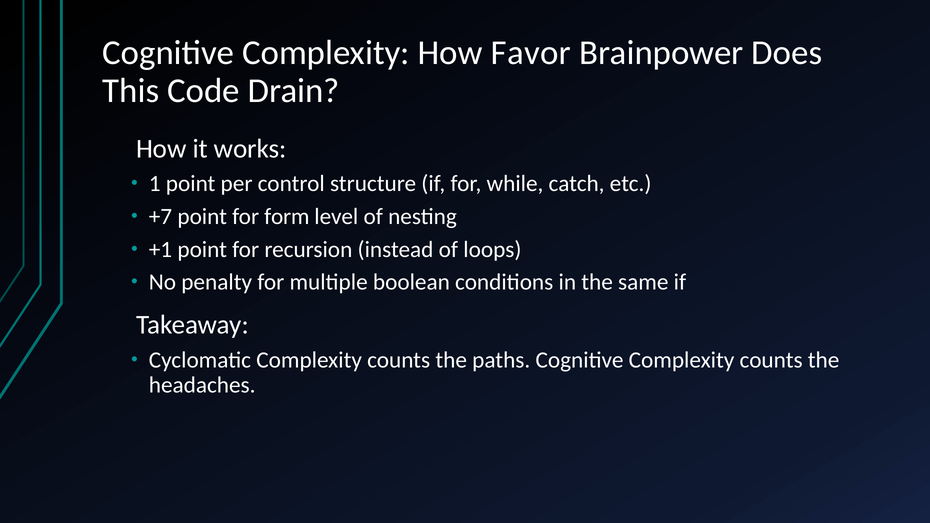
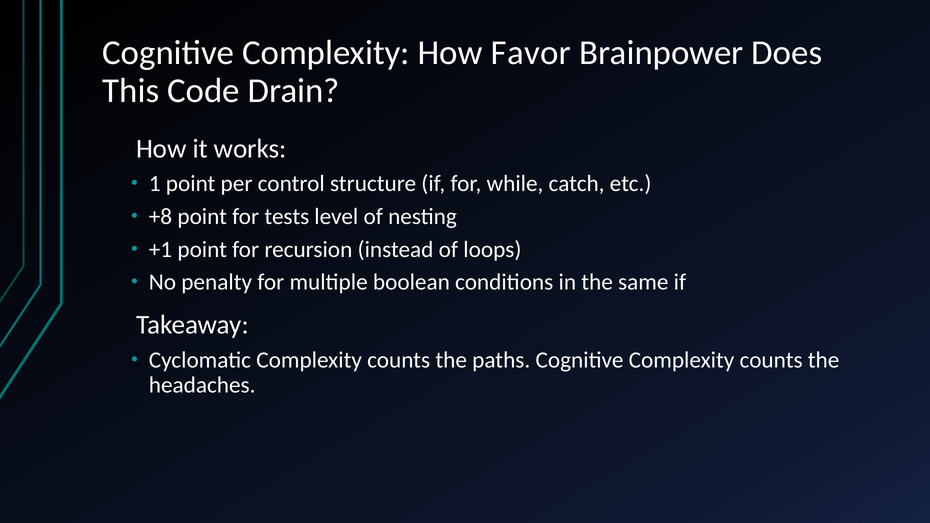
+7: +7 -> +8 (160, 217)
form: form -> tests (287, 217)
